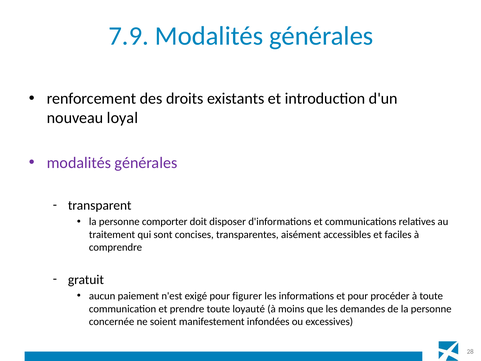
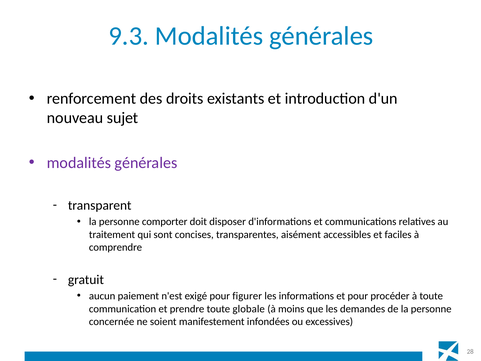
7.9: 7.9 -> 9.3 (129, 36)
loyal: loyal -> sujet (123, 118)
loyauté: loyauté -> globale (249, 309)
